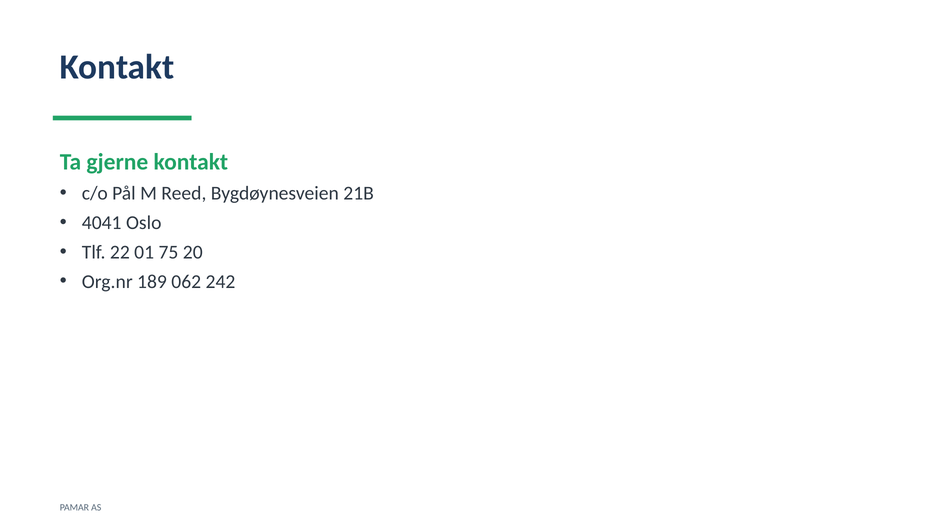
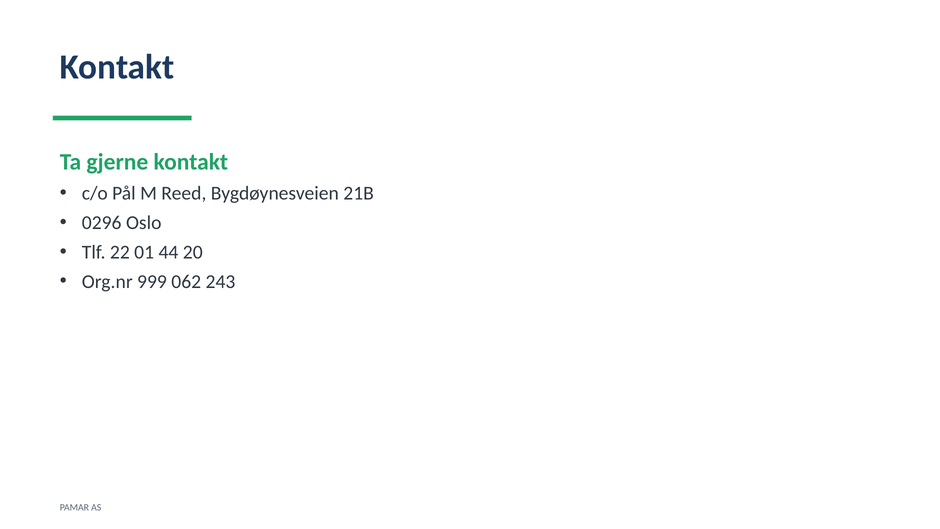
4041: 4041 -> 0296 (102, 223)
75: 75 -> 44 (168, 252)
189: 189 -> 999 (152, 281)
242: 242 -> 243 (220, 281)
